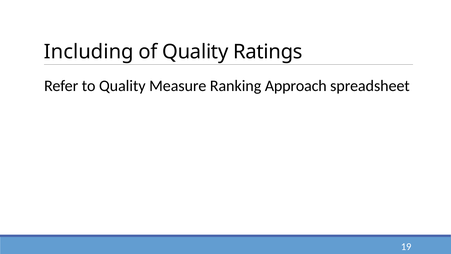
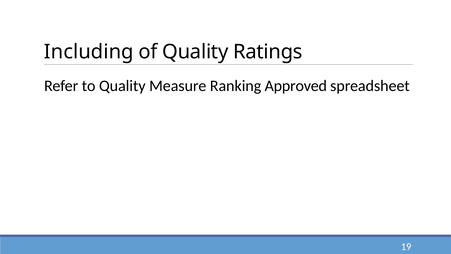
Approach: Approach -> Approved (296, 86)
